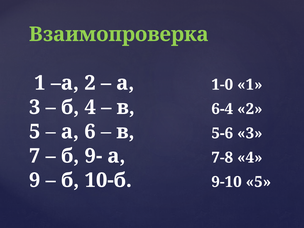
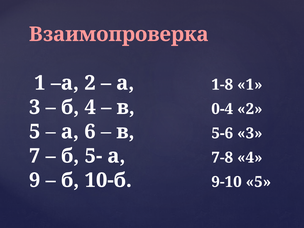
Взаимопроверка colour: light green -> pink (119, 34)
1-0: 1-0 -> 1-8 (222, 85)
6-4: 6-4 -> 0-4 (222, 109)
9-: 9- -> 5- (93, 156)
